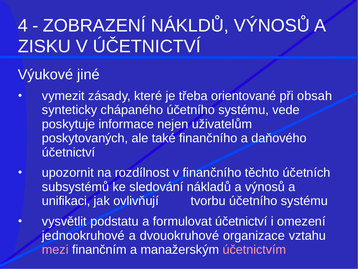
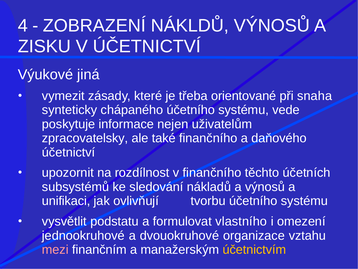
jiné: jiné -> jiná (88, 75)
obsah: obsah -> snaha (315, 96)
poskytovaných: poskytovaných -> zpracovatelsky (85, 138)
formulovat účetnictví: účetnictví -> vlastního (241, 221)
účetnictvím colour: pink -> yellow (254, 249)
